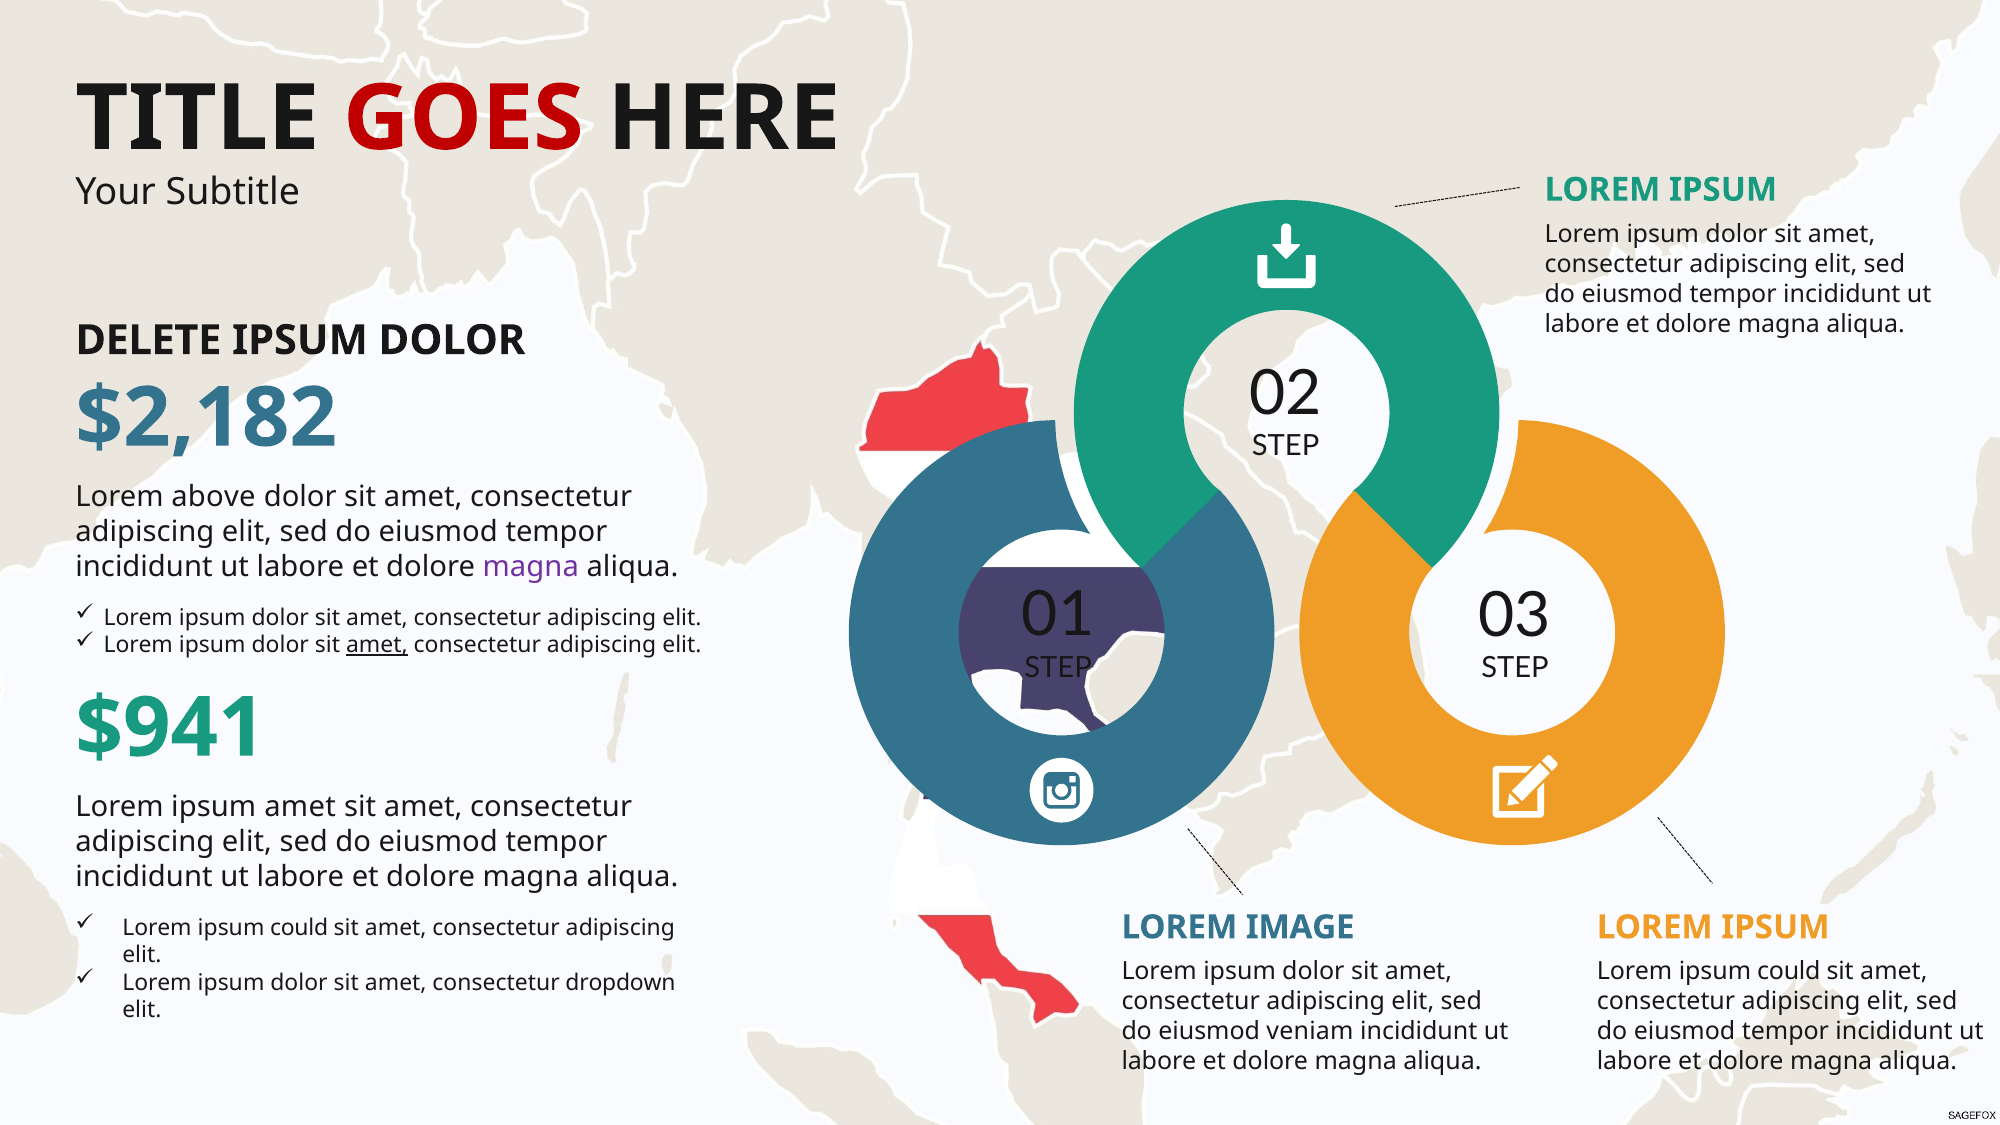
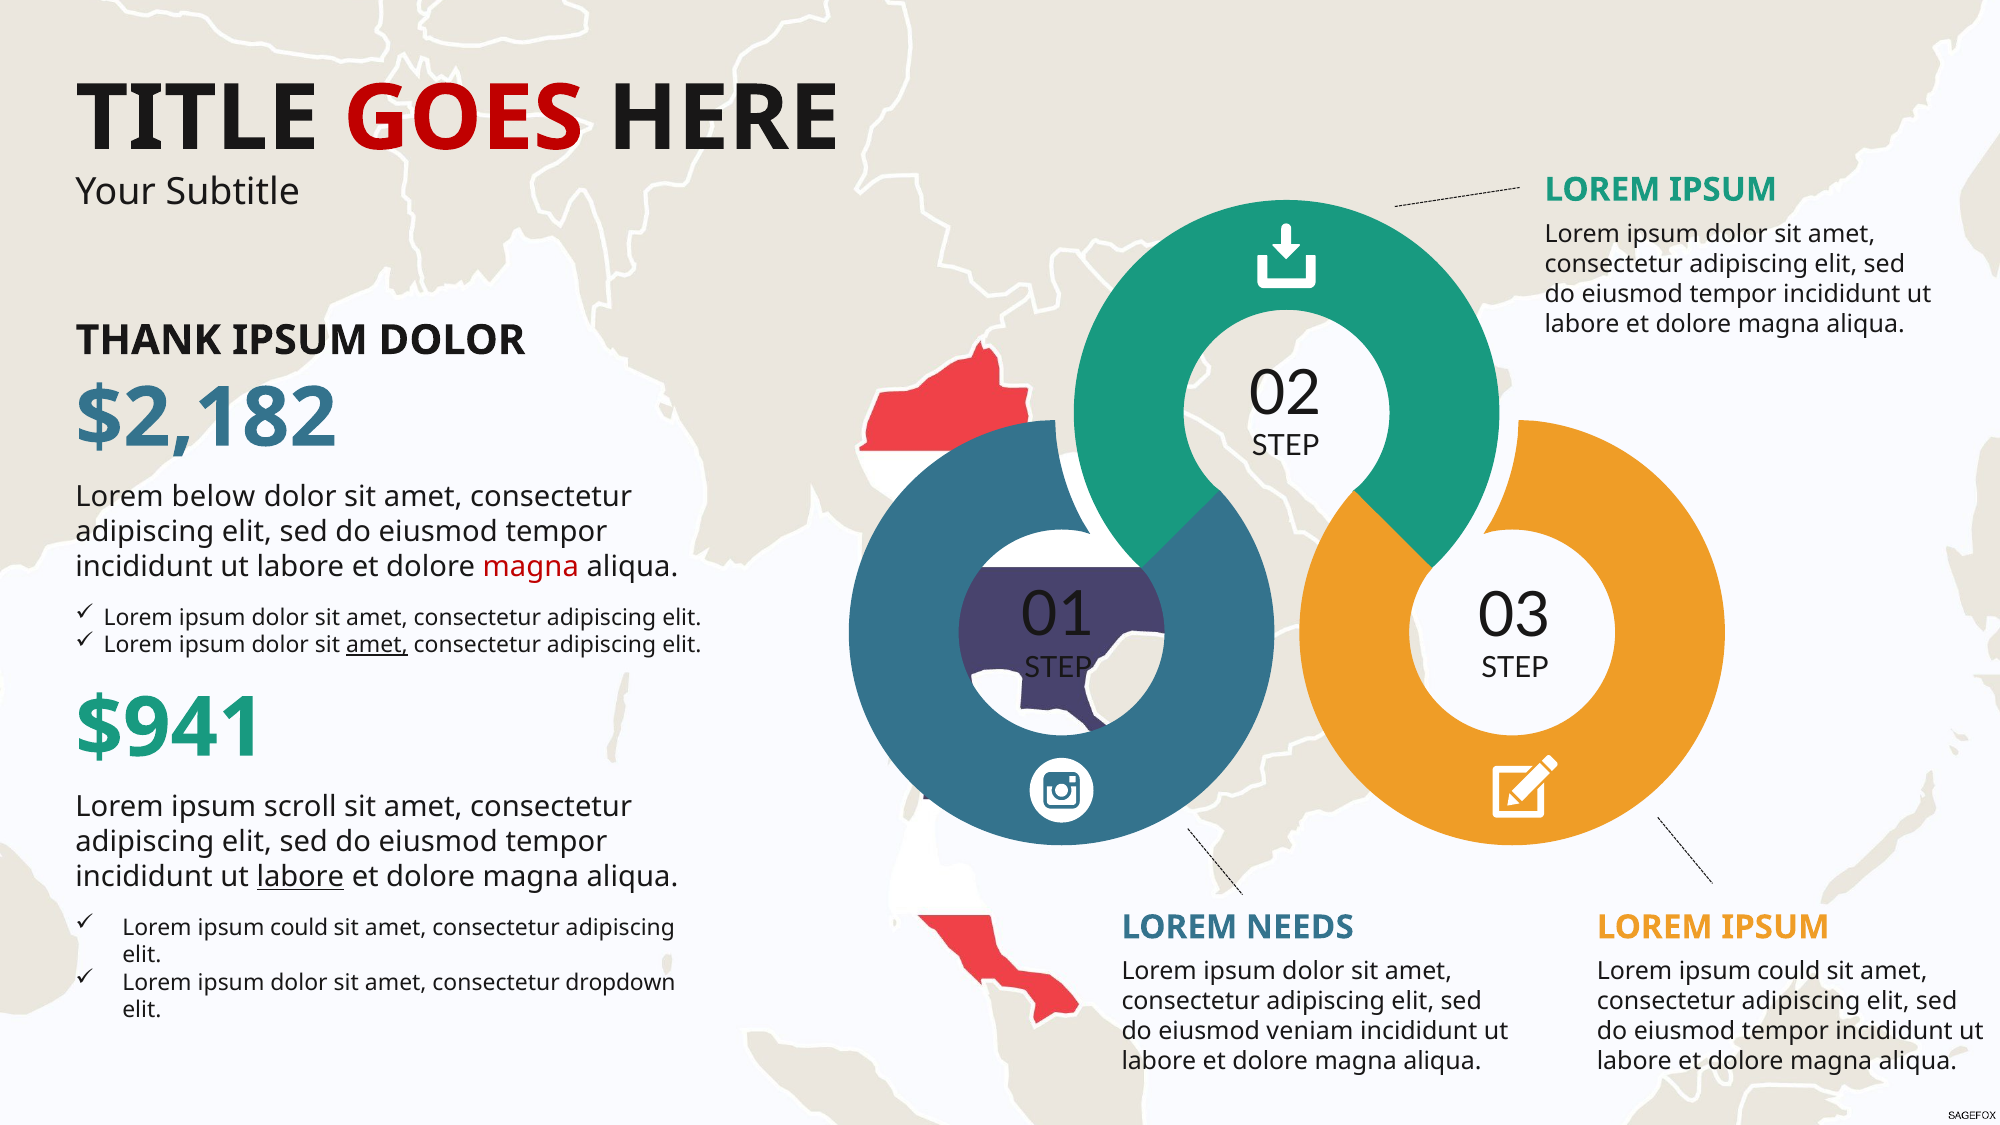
DELETE: DELETE -> THANK (148, 340)
above: above -> below (213, 497)
magna colour: purple -> red (531, 567)
ipsum amet: amet -> scroll (300, 807)
labore underline: none -> present (300, 877)
IMAGE: IMAGE -> NEEDS (1300, 927)
